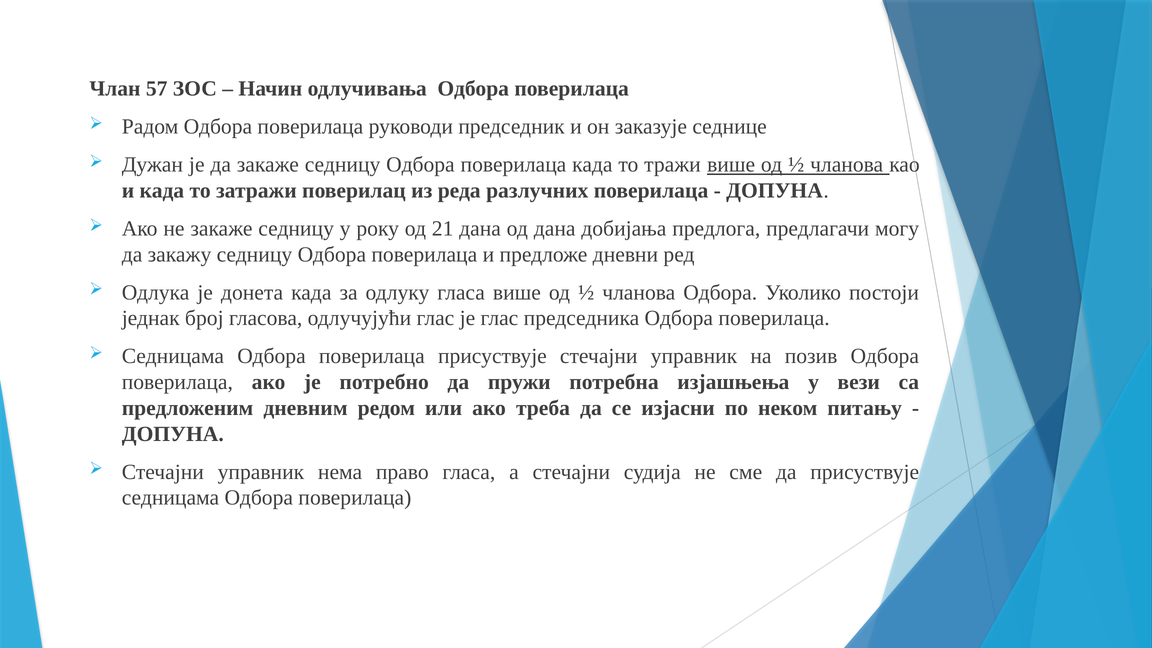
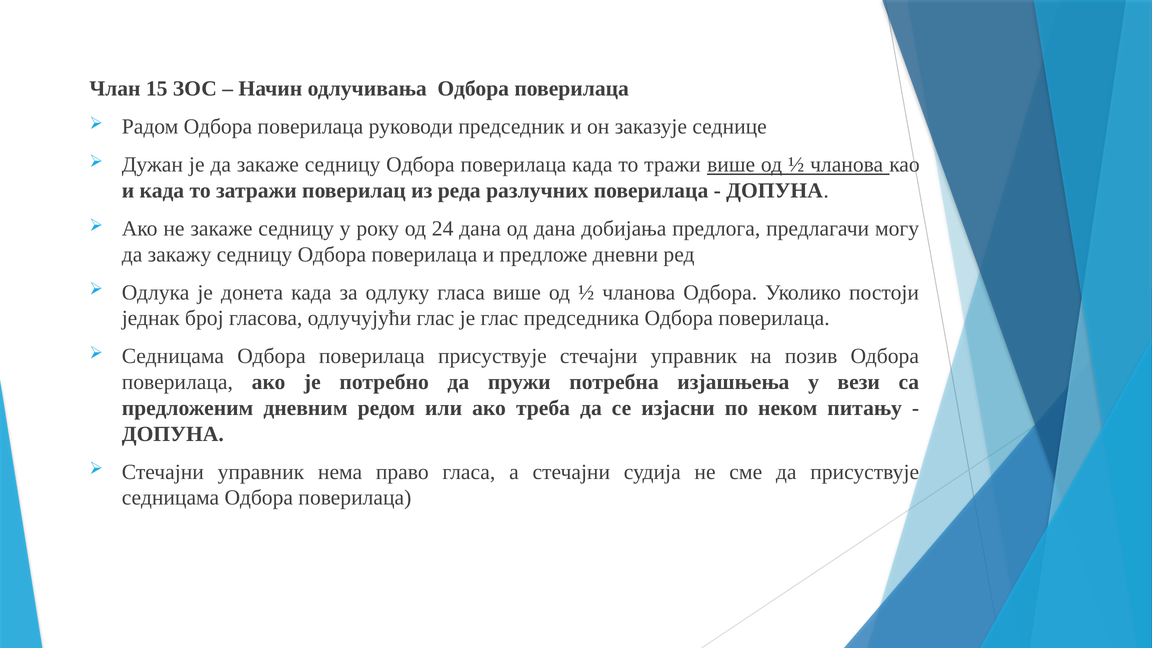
57: 57 -> 15 (157, 89)
21: 21 -> 24 (443, 229)
